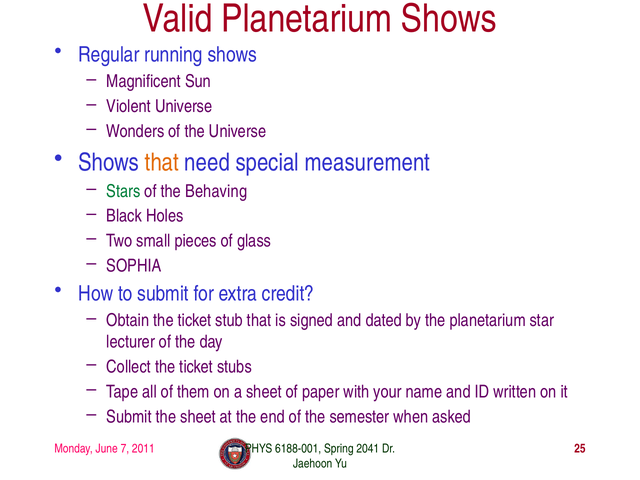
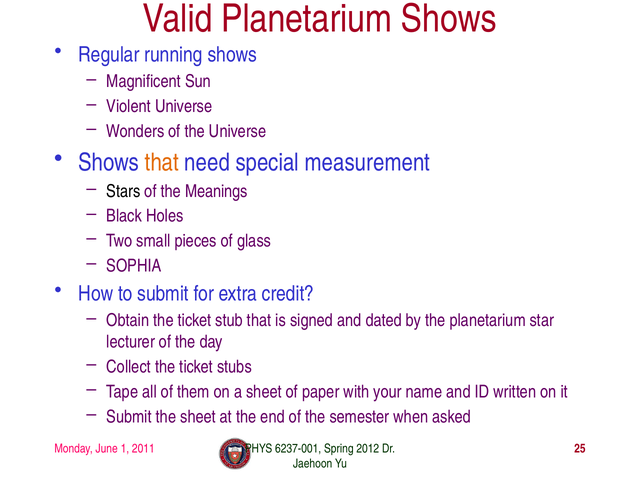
Stars colour: green -> black (123, 191)
Behaving: Behaving -> Meanings (216, 191)
7: 7 -> 1 (125, 449)
6188-001: 6188-001 -> 6237-001 (298, 449)
2041: 2041 -> 2012 (368, 449)
